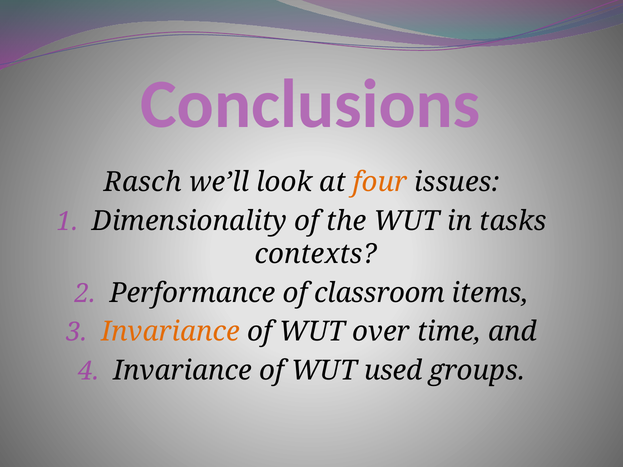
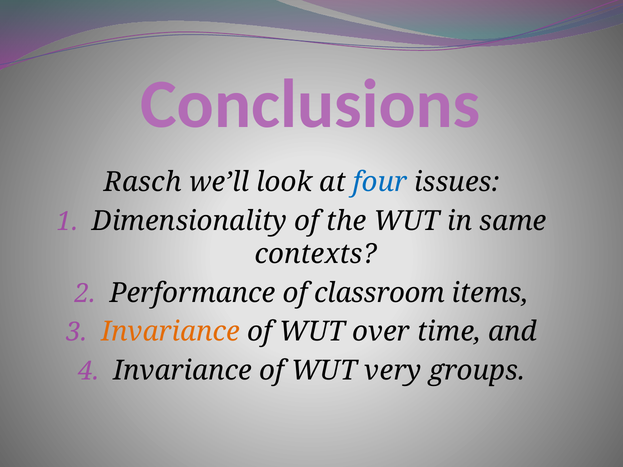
four colour: orange -> blue (380, 182)
tasks: tasks -> same (513, 221)
used: used -> very (393, 371)
